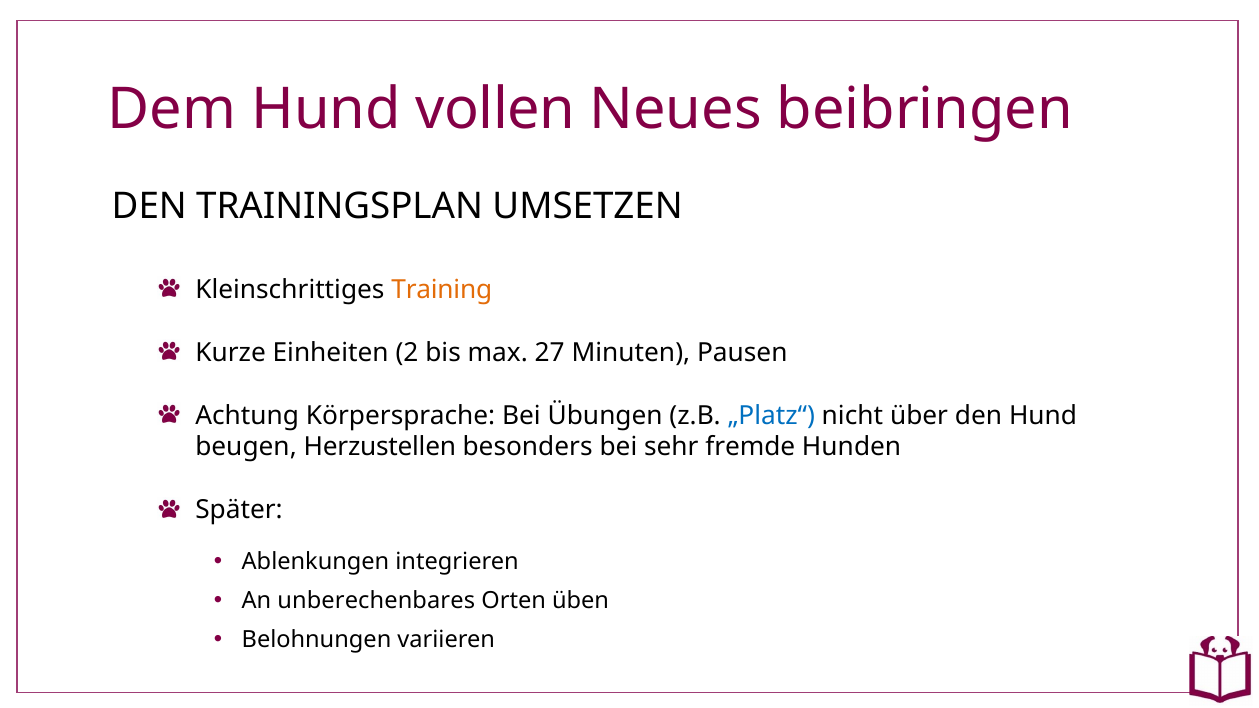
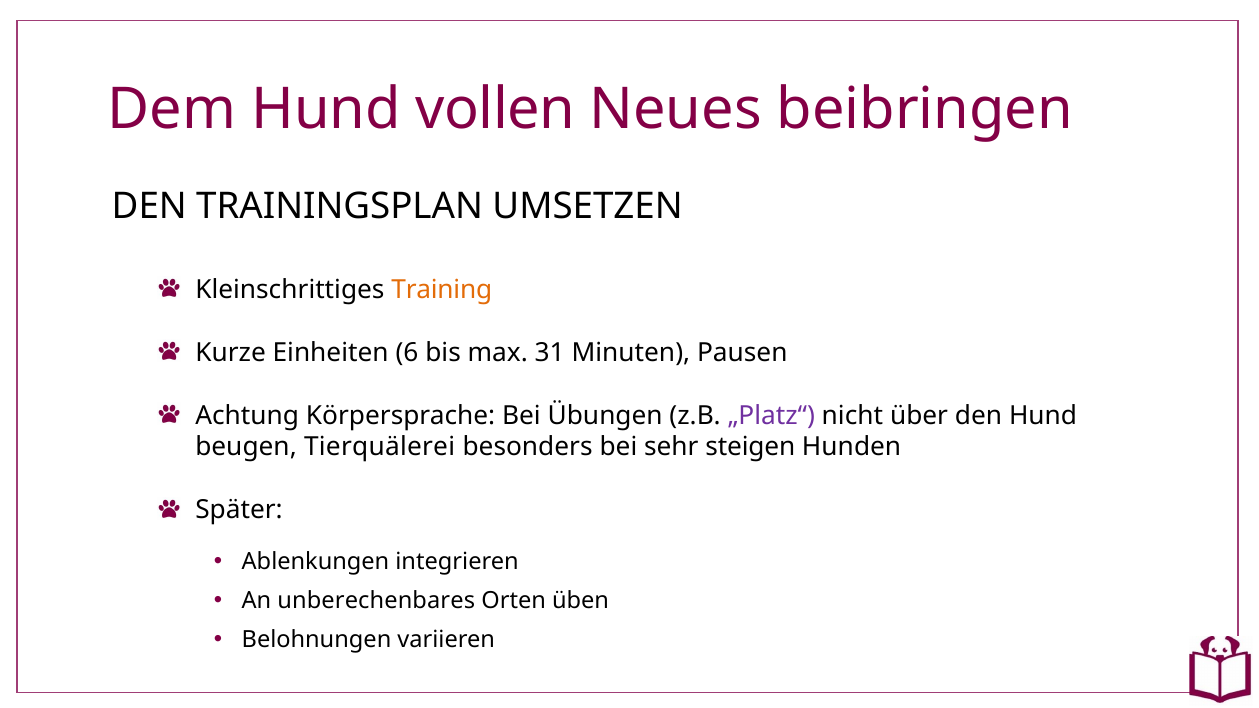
2: 2 -> 6 (407, 353)
27: 27 -> 31 (550, 353)
„Platz“ colour: blue -> purple (771, 416)
Herzustellen: Herzustellen -> Tierquälerei (380, 447)
fremde: fremde -> steigen (750, 447)
